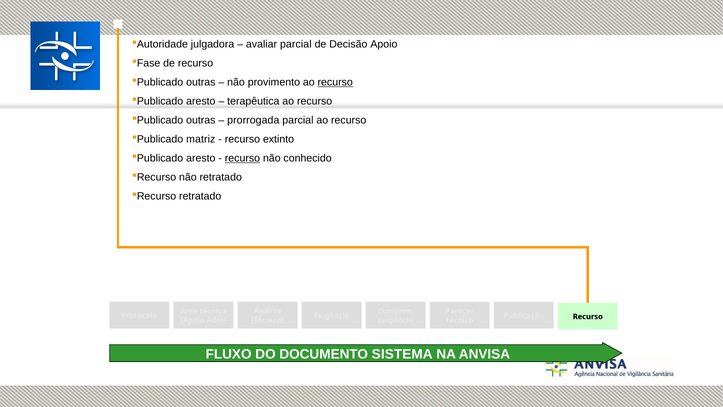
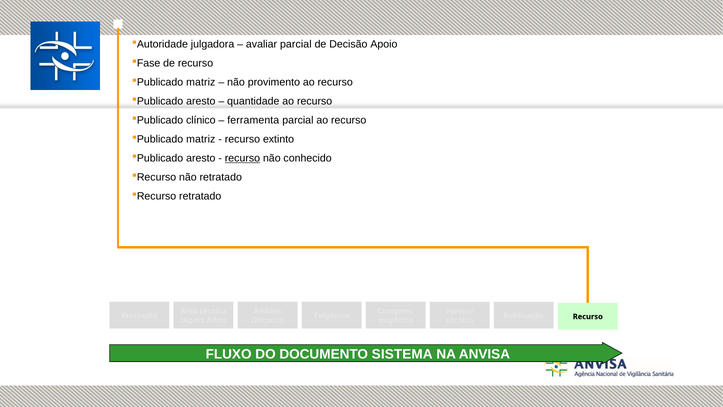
outras: outras -> matriz (201, 82)
recurso underline: present -> none (335, 82)
terapêutica: terapêutica -> quantidade (253, 101)
outras: outras -> clínico (201, 120)
prorrogada: prorrogada -> ferramenta (253, 120)
